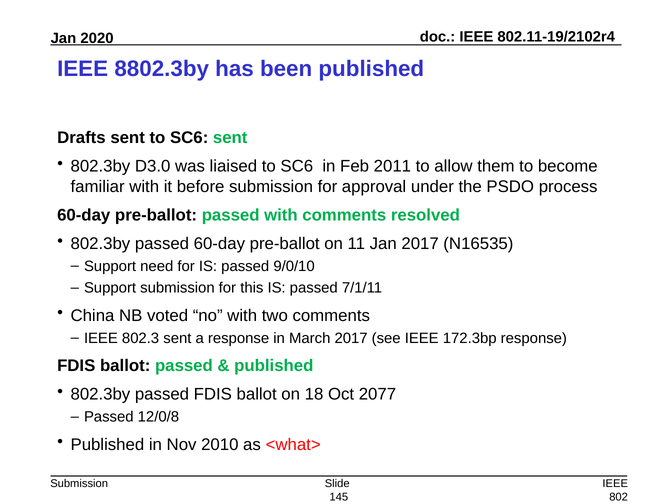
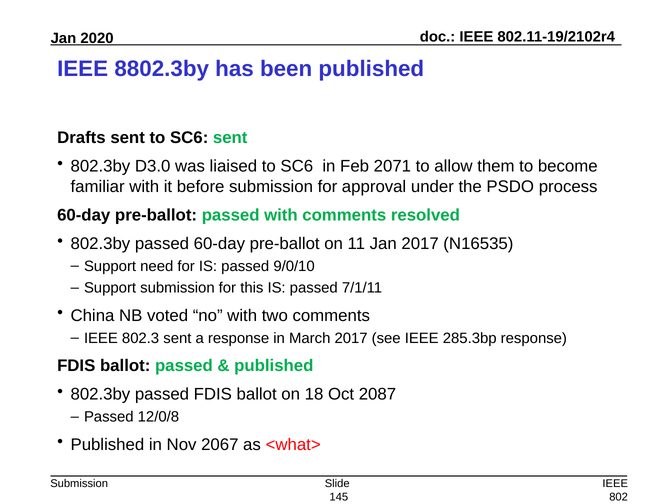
2011: 2011 -> 2071 (392, 166)
172.3bp: 172.3bp -> 285.3bp (470, 338)
2077: 2077 -> 2087 (377, 394)
2010: 2010 -> 2067 (220, 445)
